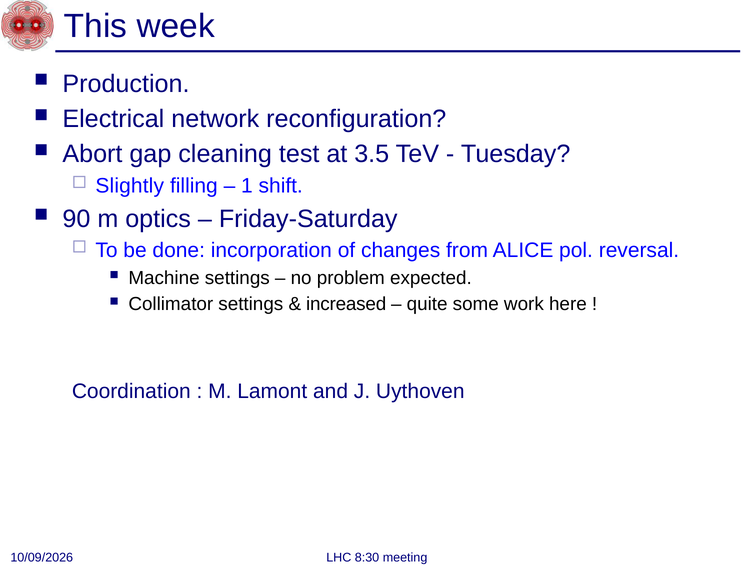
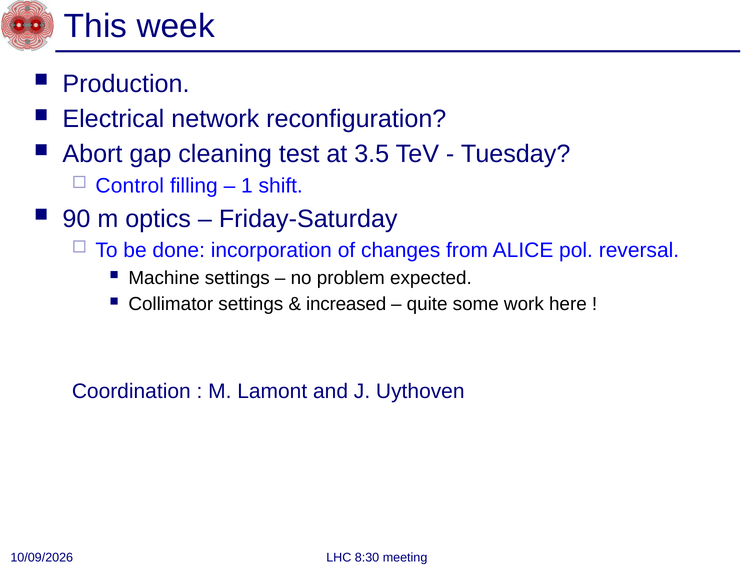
Slightly: Slightly -> Control (130, 186)
